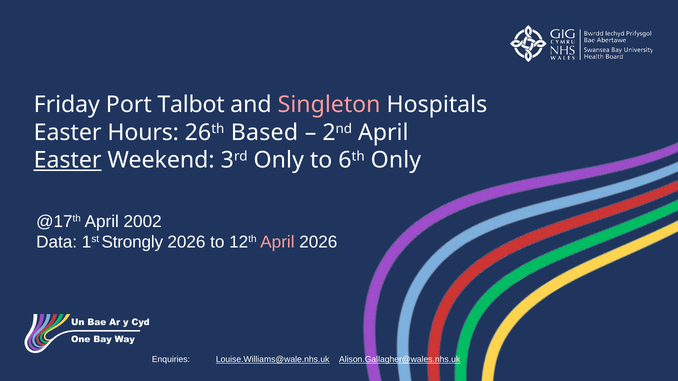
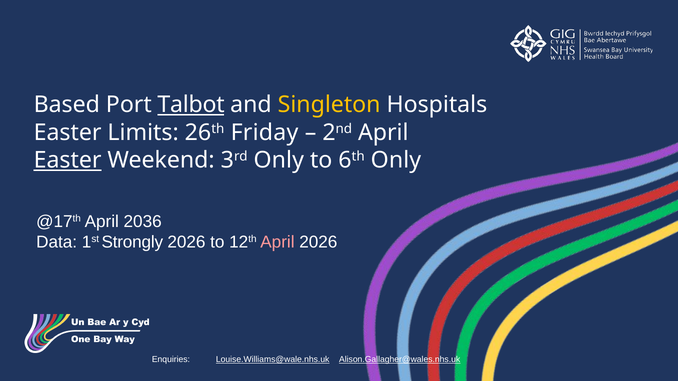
Friday: Friday -> Based (67, 105)
Talbot underline: none -> present (191, 105)
Singleton colour: pink -> yellow (329, 105)
Hours: Hours -> Limits (143, 133)
Based: Based -> Friday (264, 133)
2002: 2002 -> 2036 (143, 222)
